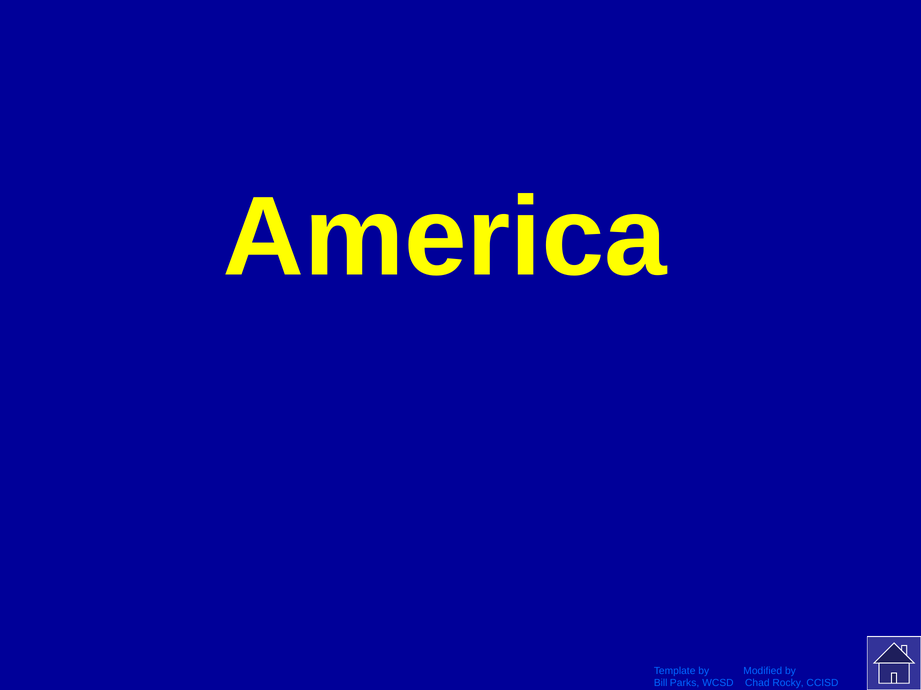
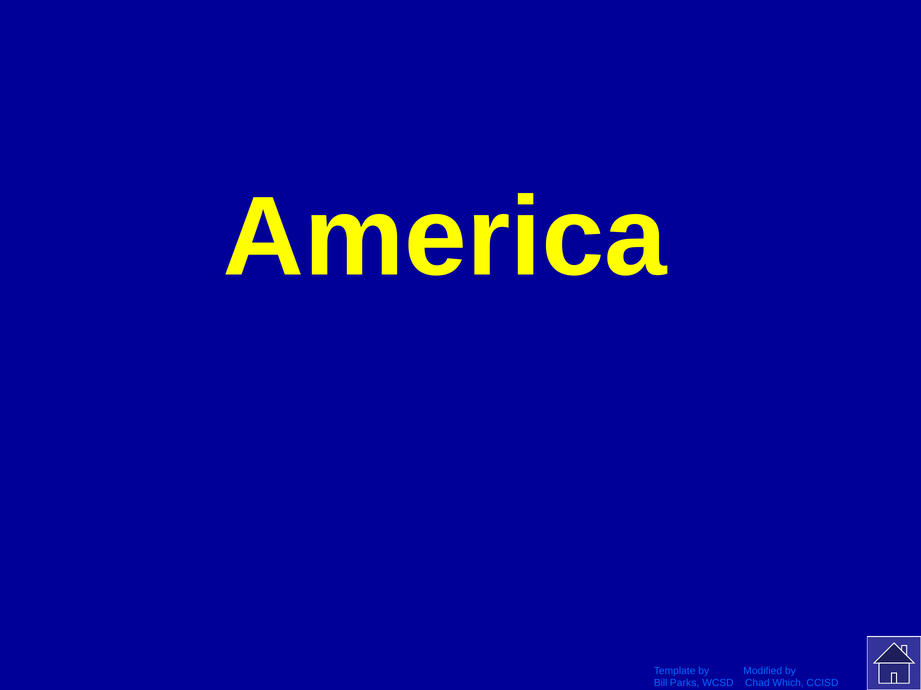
Rocky: Rocky -> Which (788, 684)
